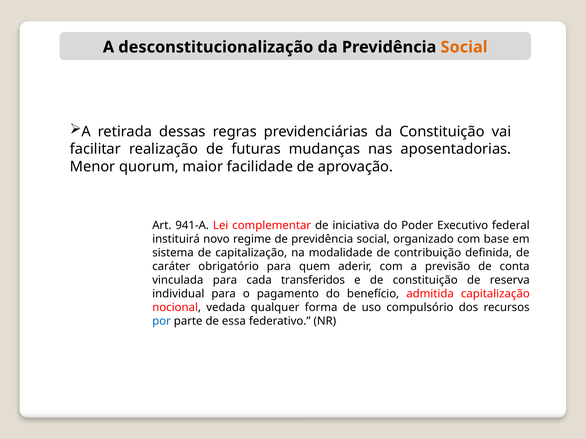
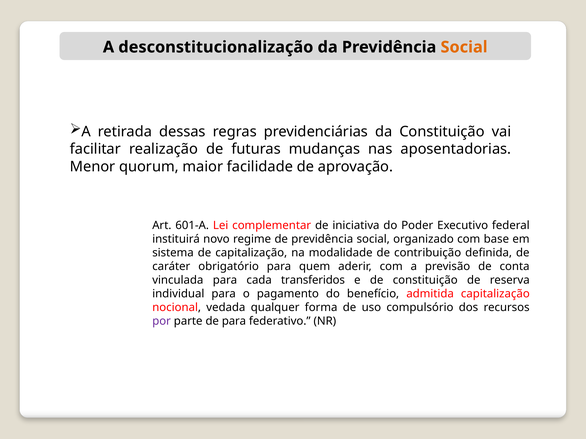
941-A: 941-A -> 601-A (192, 226)
por colour: blue -> purple (162, 321)
de essa: essa -> para (234, 321)
